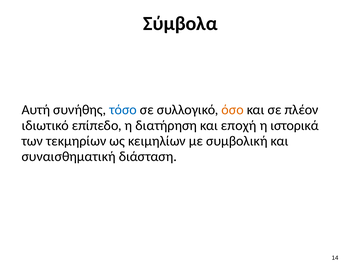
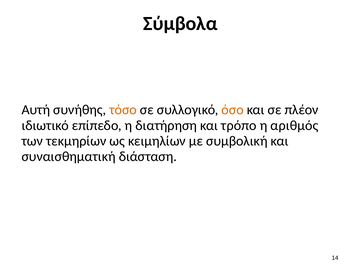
τόσο colour: blue -> orange (123, 110)
εποχή: εποχή -> τρόπο (239, 125)
ιστορικά: ιστορικά -> αριθμός (294, 125)
